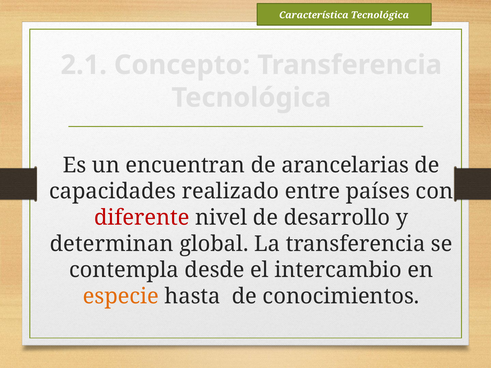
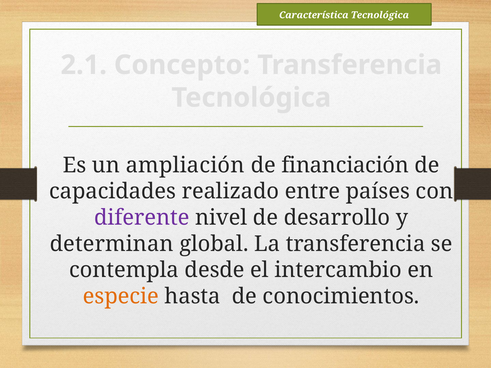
encuentran: encuentran -> ampliación (185, 165)
arancelarias: arancelarias -> financiación (345, 165)
diferente colour: red -> purple (142, 218)
